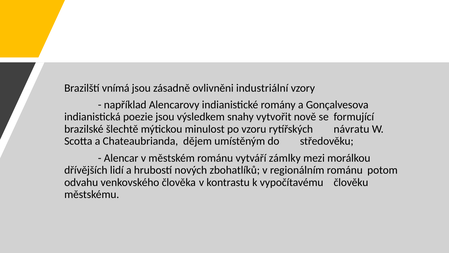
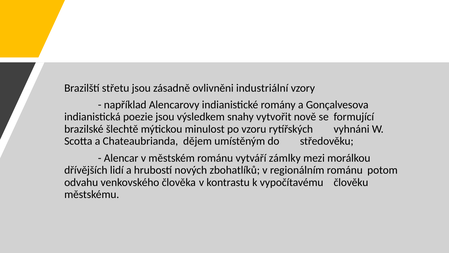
vnímá: vnímá -> střetu (116, 88)
návratu: návratu -> vyhnáni (352, 129)
